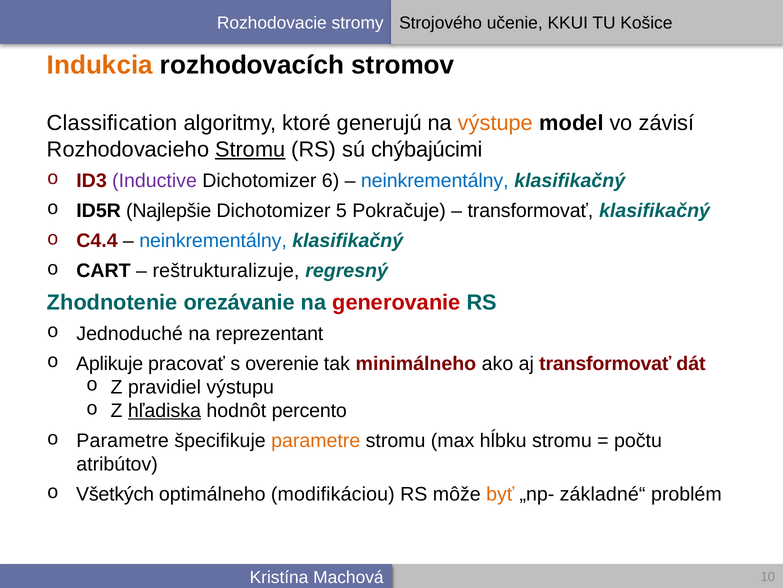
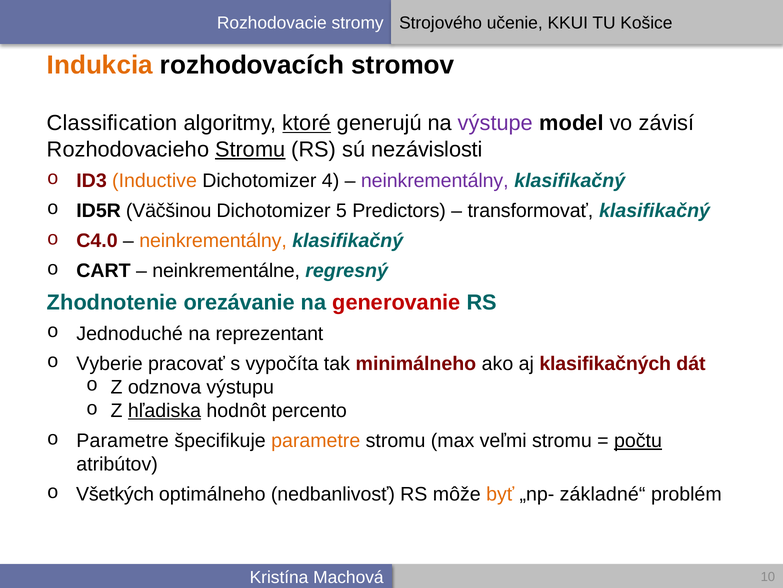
ktoré underline: none -> present (307, 123)
výstupe colour: orange -> purple (495, 123)
chýbajúcimi: chýbajúcimi -> nezávislosti (427, 149)
Inductive colour: purple -> orange (155, 180)
6: 6 -> 4 (331, 180)
neinkrementálny colour: blue -> purple (435, 180)
Najlepšie: Najlepšie -> Väčšinou (169, 210)
Pokračuje: Pokračuje -> Predictors (399, 210)
C4.4: C4.4 -> C4.0 (97, 240)
neinkrementálny colour: blue -> orange (213, 240)
reštrukturalizuje: reštrukturalizuje -> neinkrementálne (226, 270)
Aplikuje: Aplikuje -> Vyberie (110, 363)
overenie: overenie -> vypočíta (282, 363)
aj transformovať: transformovať -> klasifikačných (605, 363)
pravidiel: pravidiel -> odznova (165, 387)
hĺbku: hĺbku -> veľmi (503, 440)
počtu underline: none -> present (638, 440)
modifikáciou: modifikáciou -> nedbanlivosť (333, 494)
